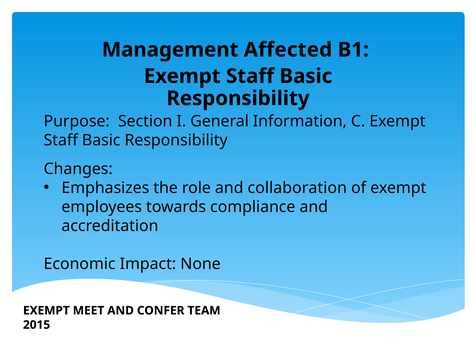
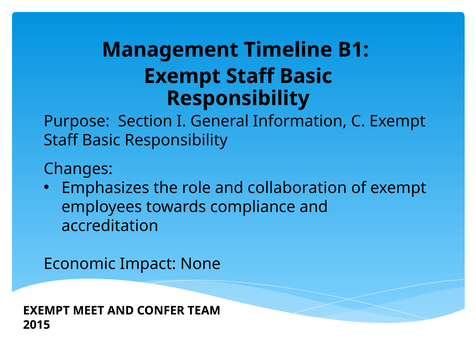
Affected: Affected -> Timeline (288, 50)
